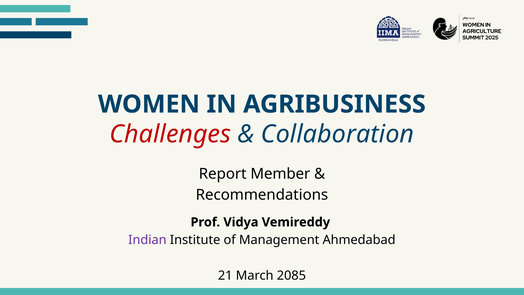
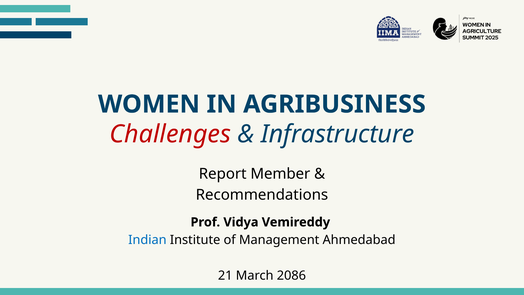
Collaboration: Collaboration -> Infrastructure (338, 134)
Indian colour: purple -> blue (147, 240)
2085: 2085 -> 2086 (291, 275)
